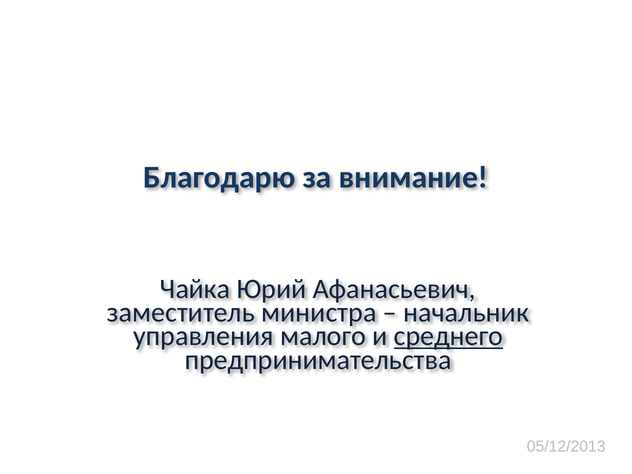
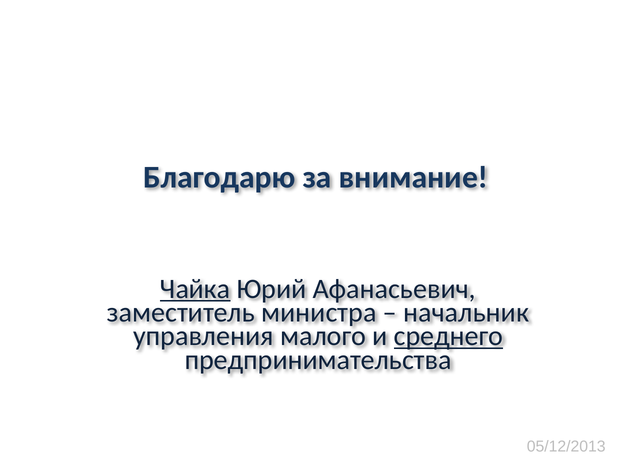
Чайка underline: none -> present (195, 289)
